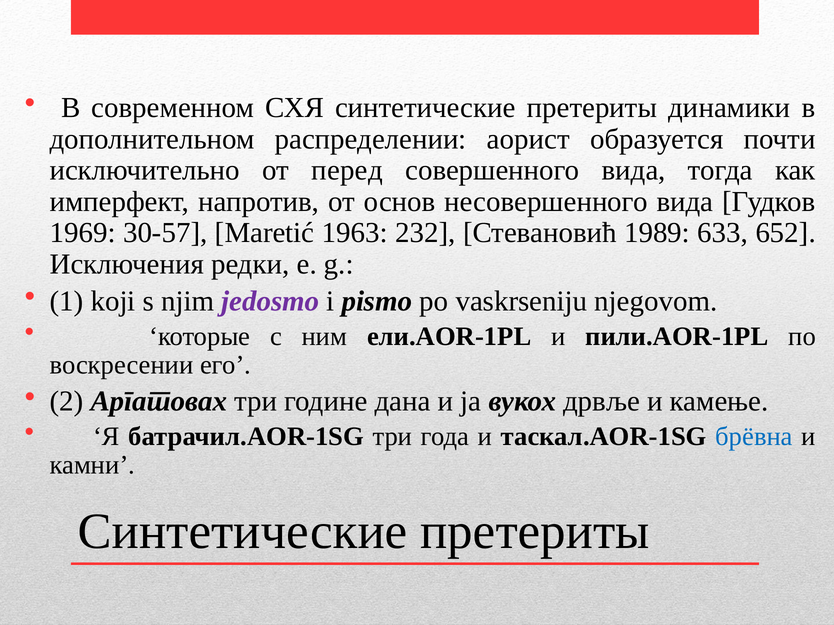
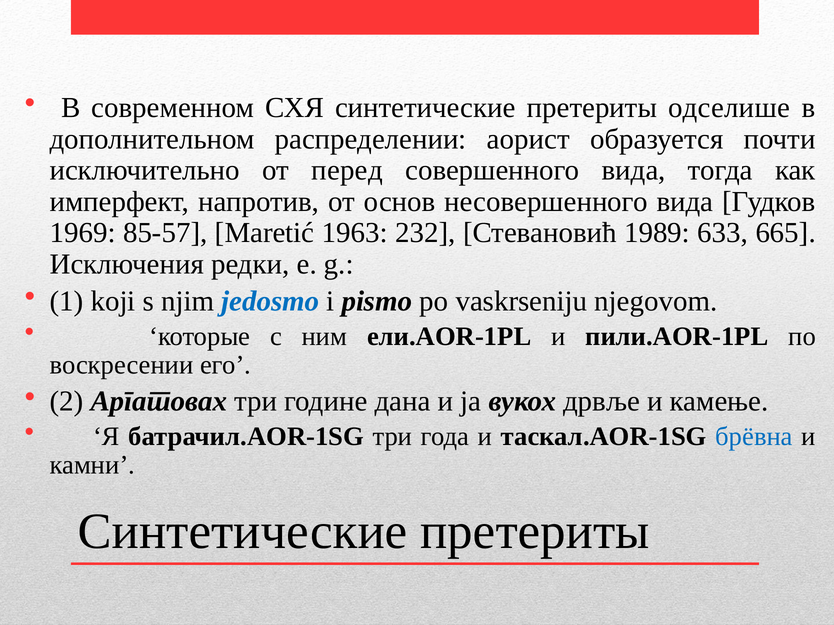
динамики: динамики -> одселише (729, 108)
30-57: 30-57 -> 85-57 (165, 233)
652: 652 -> 665 (786, 233)
jedosmo colour: purple -> blue (270, 301)
